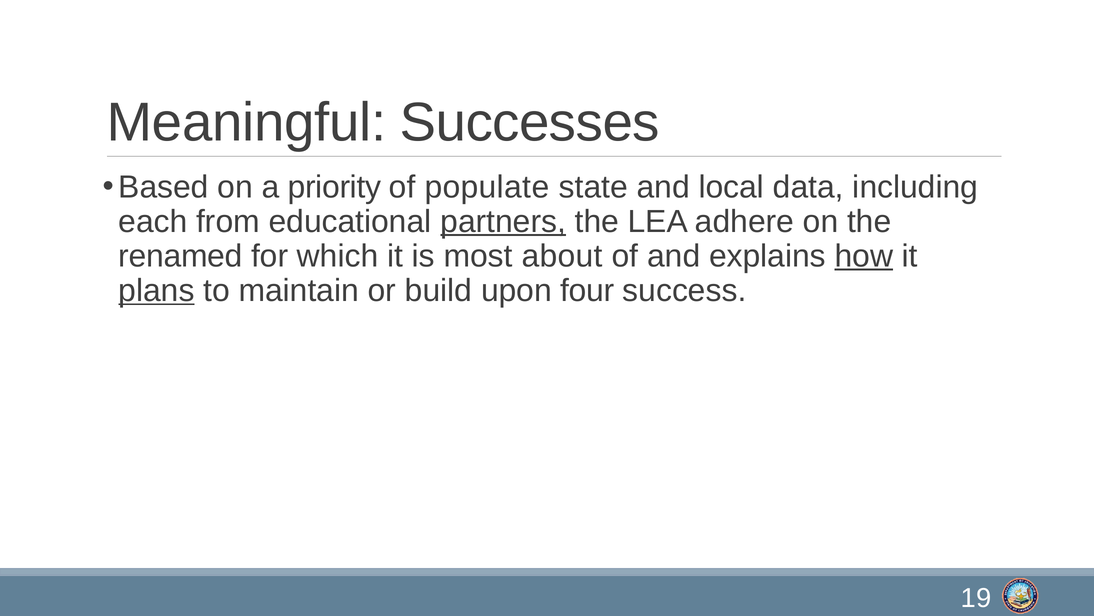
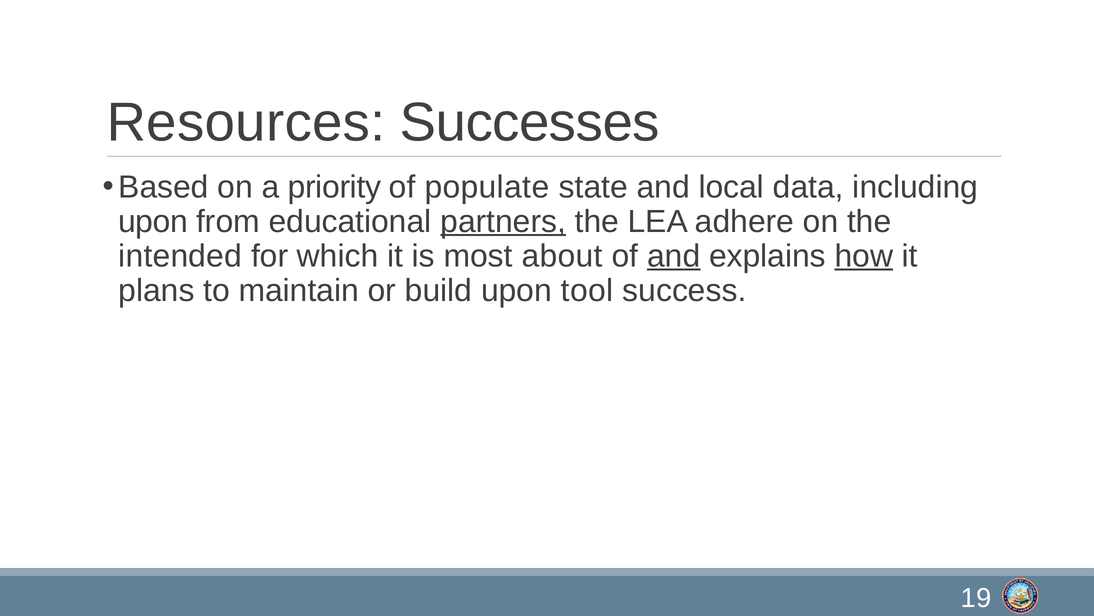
Meaningful: Meaningful -> Resources (246, 123)
each: each -> upon (153, 221)
renamed: renamed -> intended (180, 256)
and underline: none -> present (674, 256)
plans underline: present -> none (156, 290)
four: four -> tool (587, 290)
